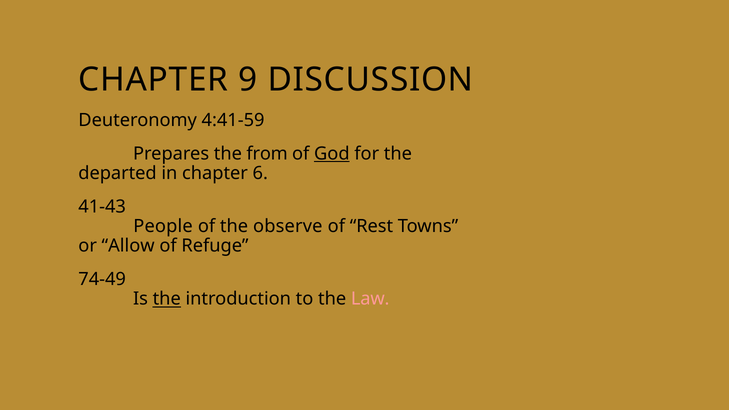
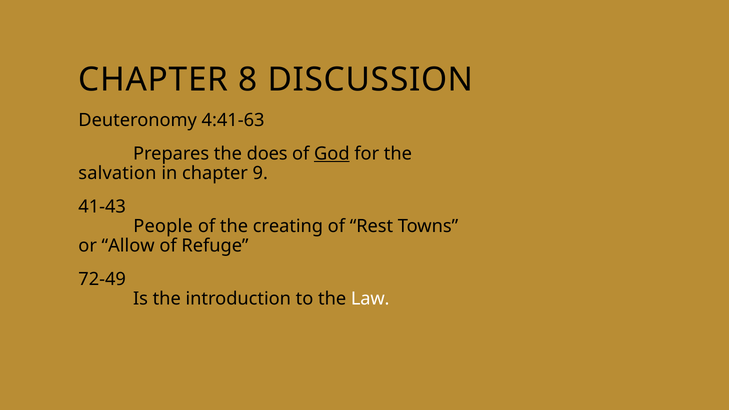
9: 9 -> 8 (248, 80)
4:41-59: 4:41-59 -> 4:41-63 (233, 120)
from: from -> does (267, 154)
departed: departed -> salvation (117, 173)
6: 6 -> 9 (260, 173)
observe: observe -> creating (288, 226)
74-49: 74-49 -> 72-49 (102, 279)
the underline: present -> none (167, 299)
Law colour: pink -> white (370, 299)
